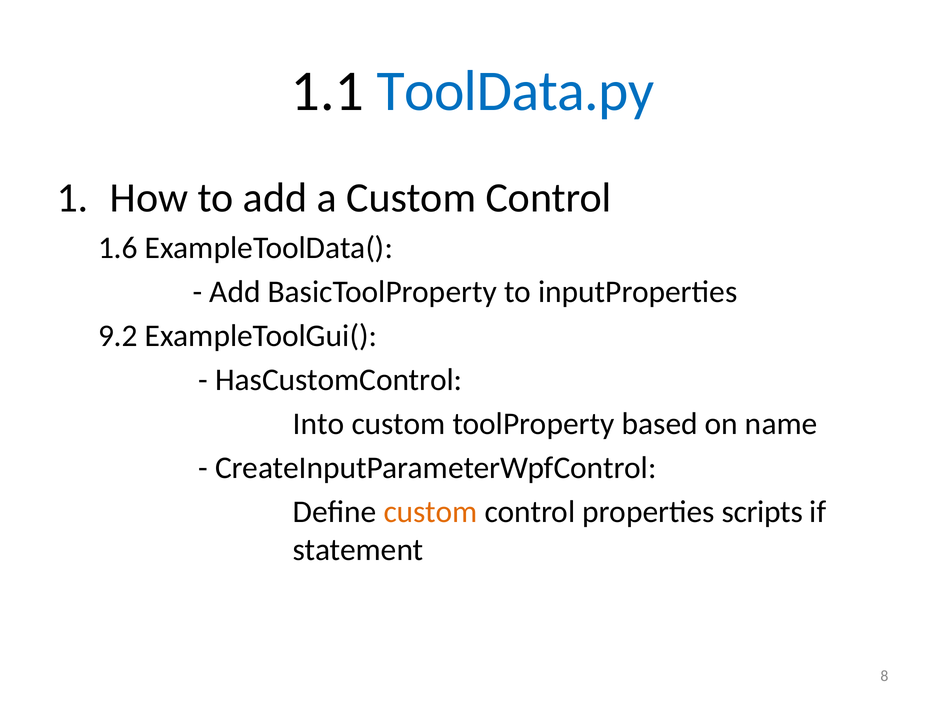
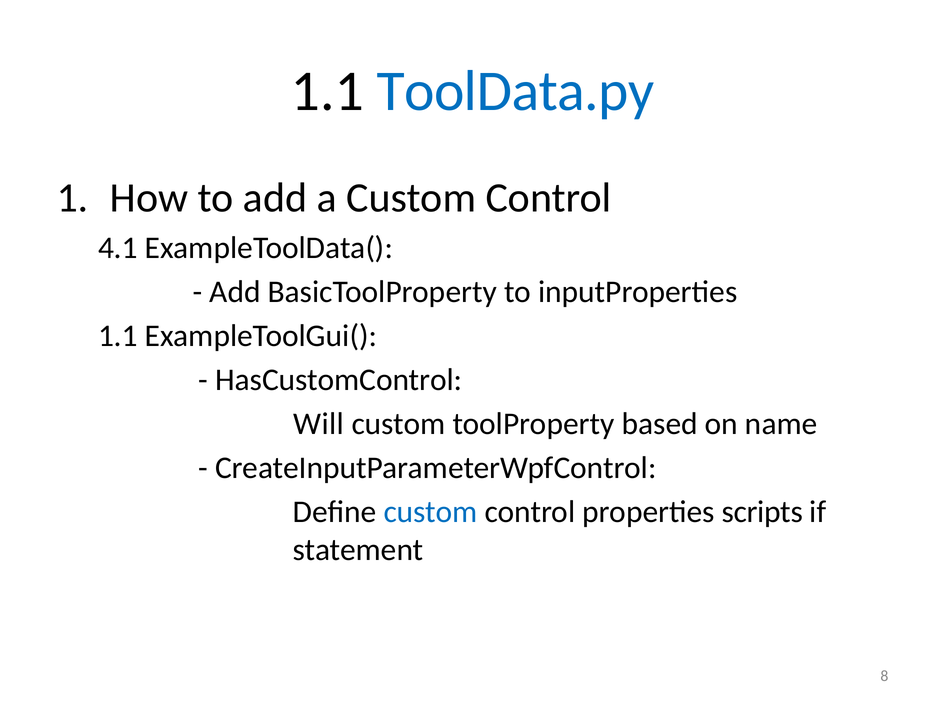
1.6: 1.6 -> 4.1 (118, 248)
9.2: 9.2 -> 1.1 (118, 336)
Into: Into -> Will (319, 424)
custom colour: orange -> blue (431, 512)
